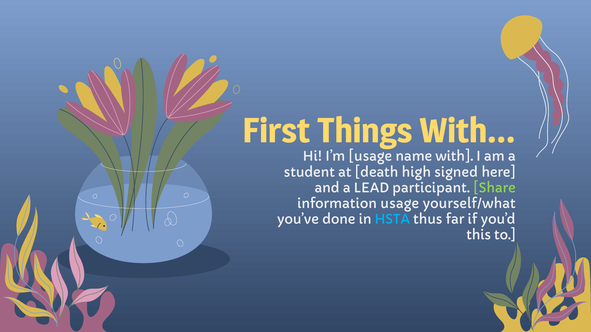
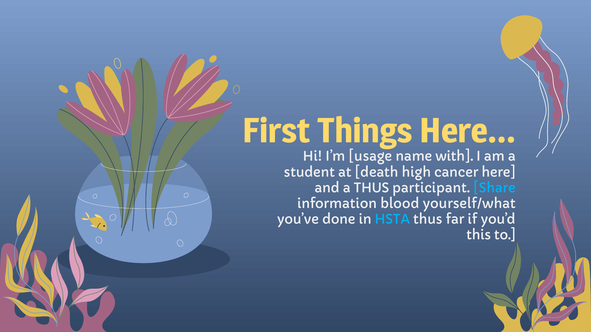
With…: With… -> Here… (468, 131)
signed: signed -> cancer (456, 173)
a LEAD: LEAD -> THUS (371, 188)
Share colour: light green -> light blue (495, 188)
information usage: usage -> blood (400, 204)
